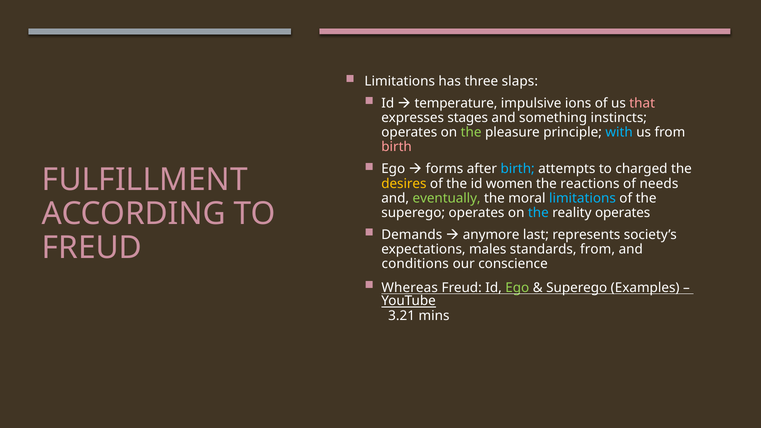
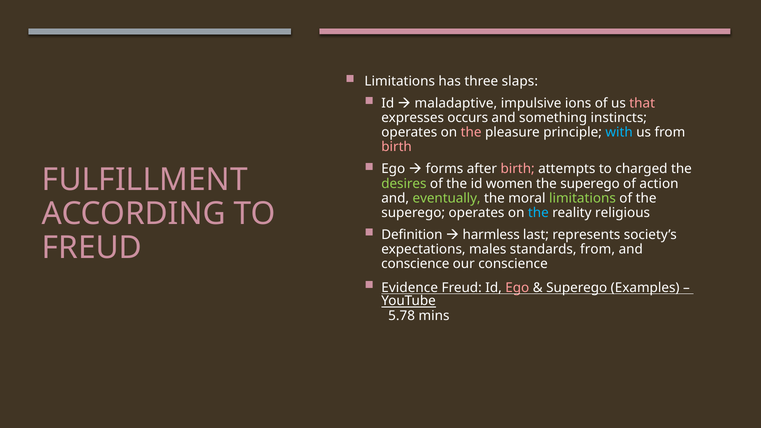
temperature: temperature -> maladaptive (456, 103)
stages: stages -> occurs (468, 118)
the colour: light green -> pink (471, 132)
birth colour: light blue -> pink (518, 169)
desires colour: yellow -> light green (404, 184)
reactions: reactions -> superego (590, 184)
needs: needs -> action (659, 184)
limitations colour: light blue -> light green (582, 198)
reality operates: operates -> religious (623, 213)
Demands: Demands -> Definition (412, 235)
anymore: anymore -> harmless (491, 235)
conditions: conditions -> conscience (415, 264)
Whereas: Whereas -> Evidence (410, 288)
Ego colour: light green -> pink (517, 288)
3.21: 3.21 -> 5.78 (402, 316)
